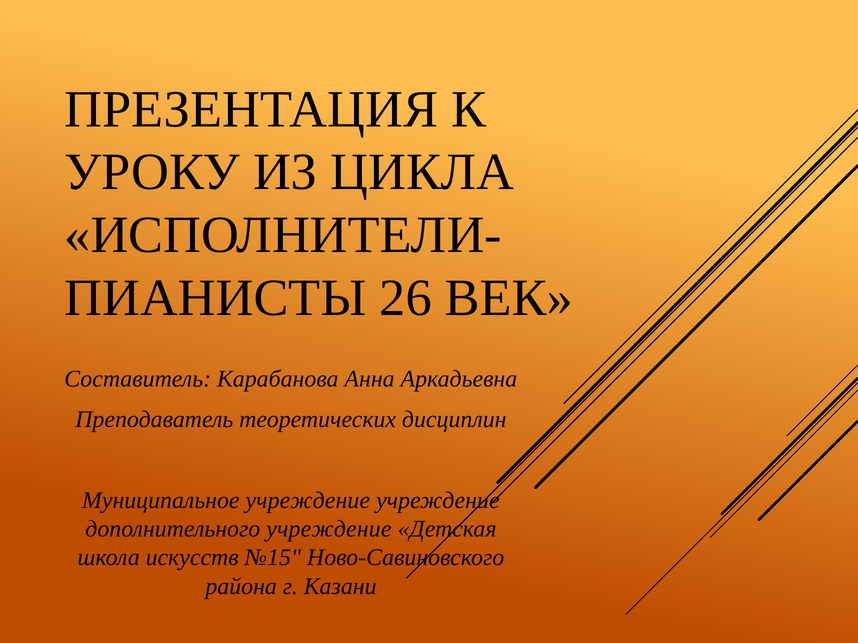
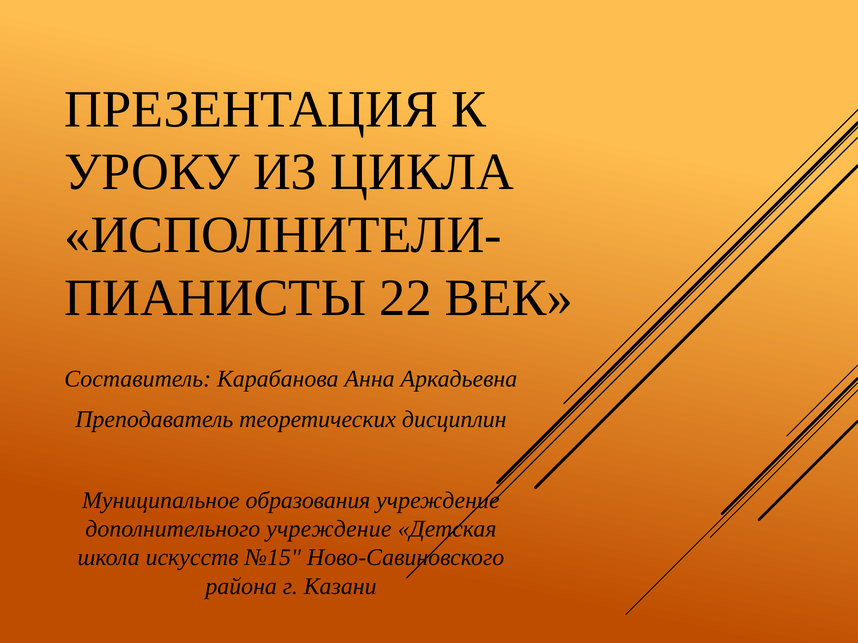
26: 26 -> 22 (406, 298)
Муниципальное учреждение: учреждение -> образования (308, 501)
